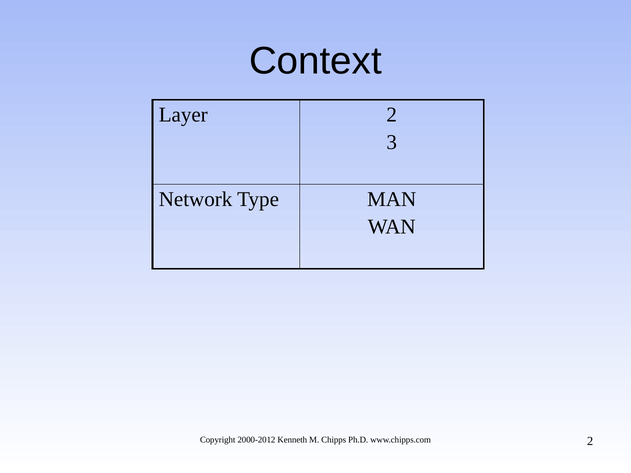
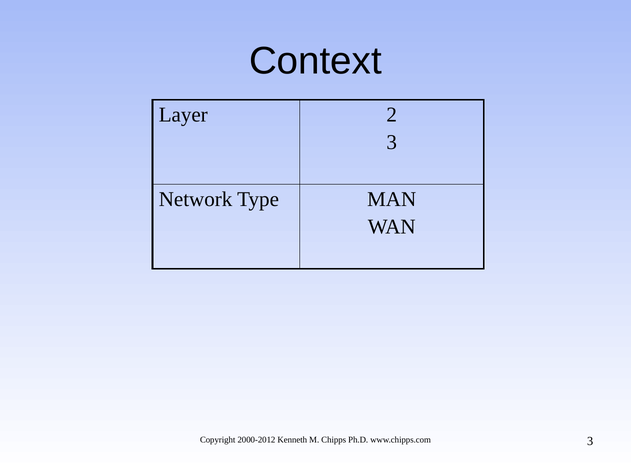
www.chipps.com 2: 2 -> 3 (590, 441)
